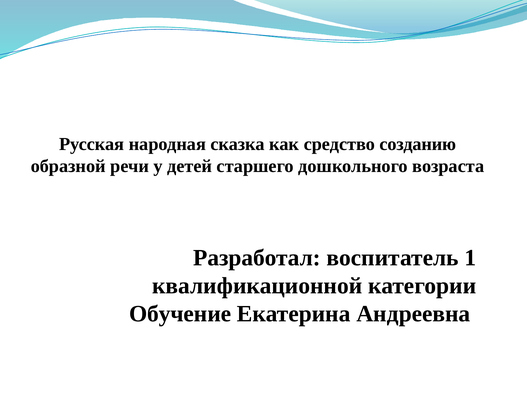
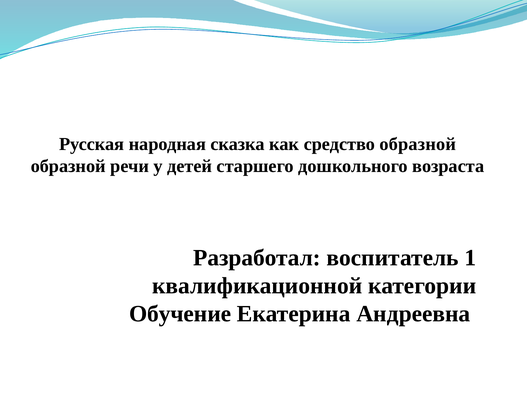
средство созданию: созданию -> образной (418, 144)
